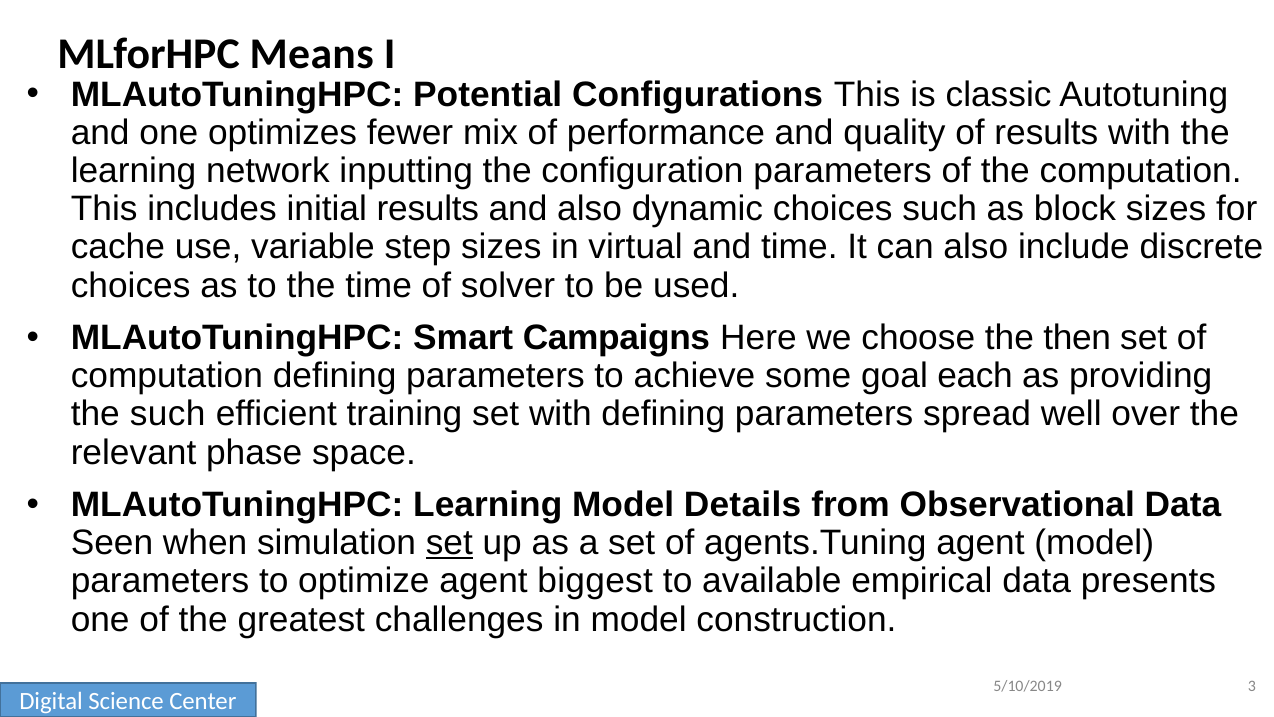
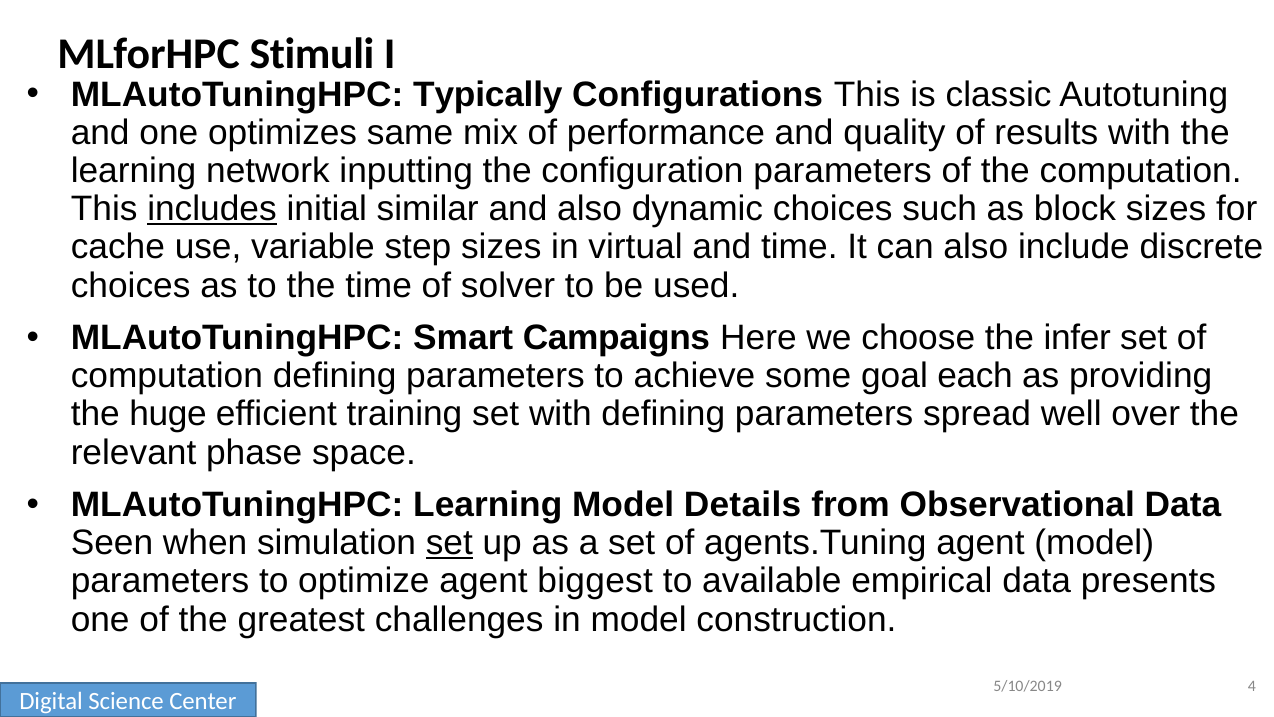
Means: Means -> Stimuli (312, 54)
Potential: Potential -> Typically (488, 94)
fewer: fewer -> same (410, 133)
includes underline: none -> present (212, 209)
initial results: results -> similar (428, 209)
then: then -> infer (1077, 338)
the such: such -> huge (168, 414)
3: 3 -> 4 (1252, 686)
